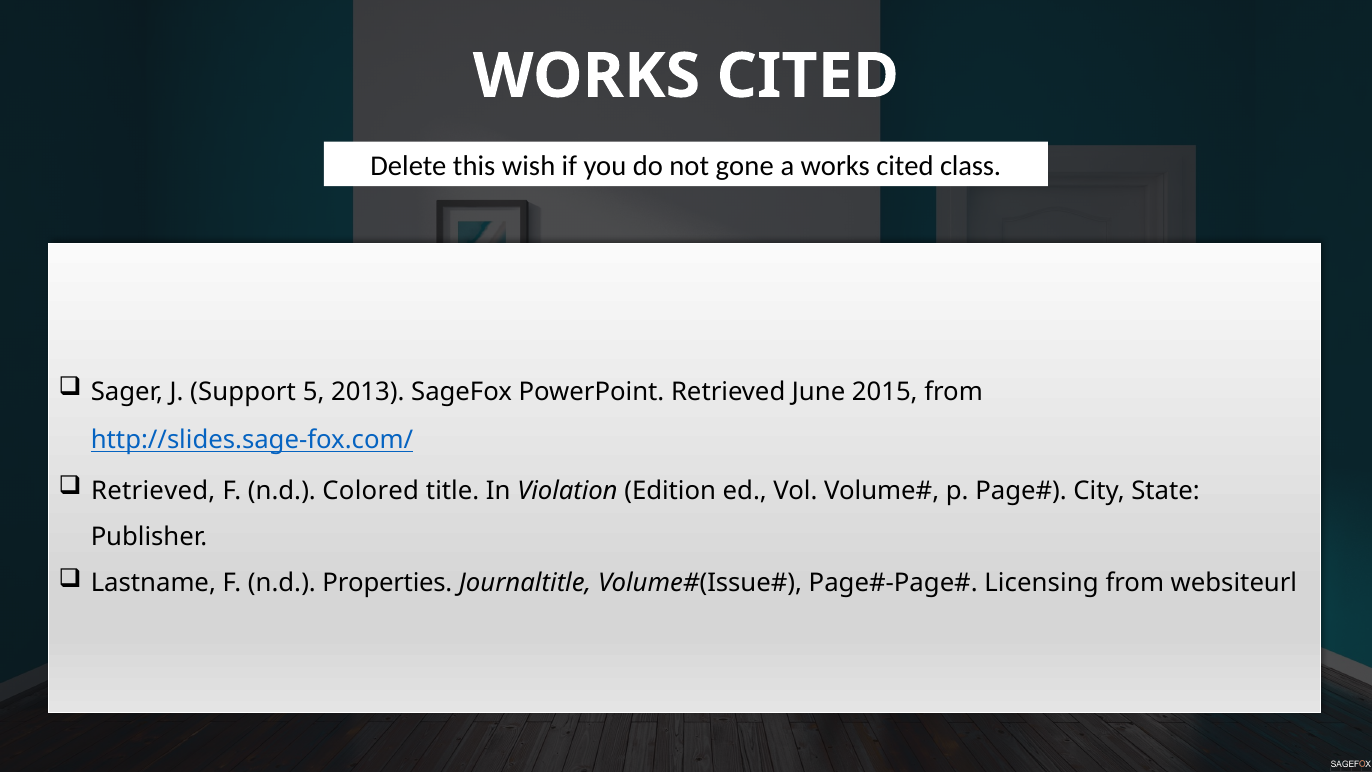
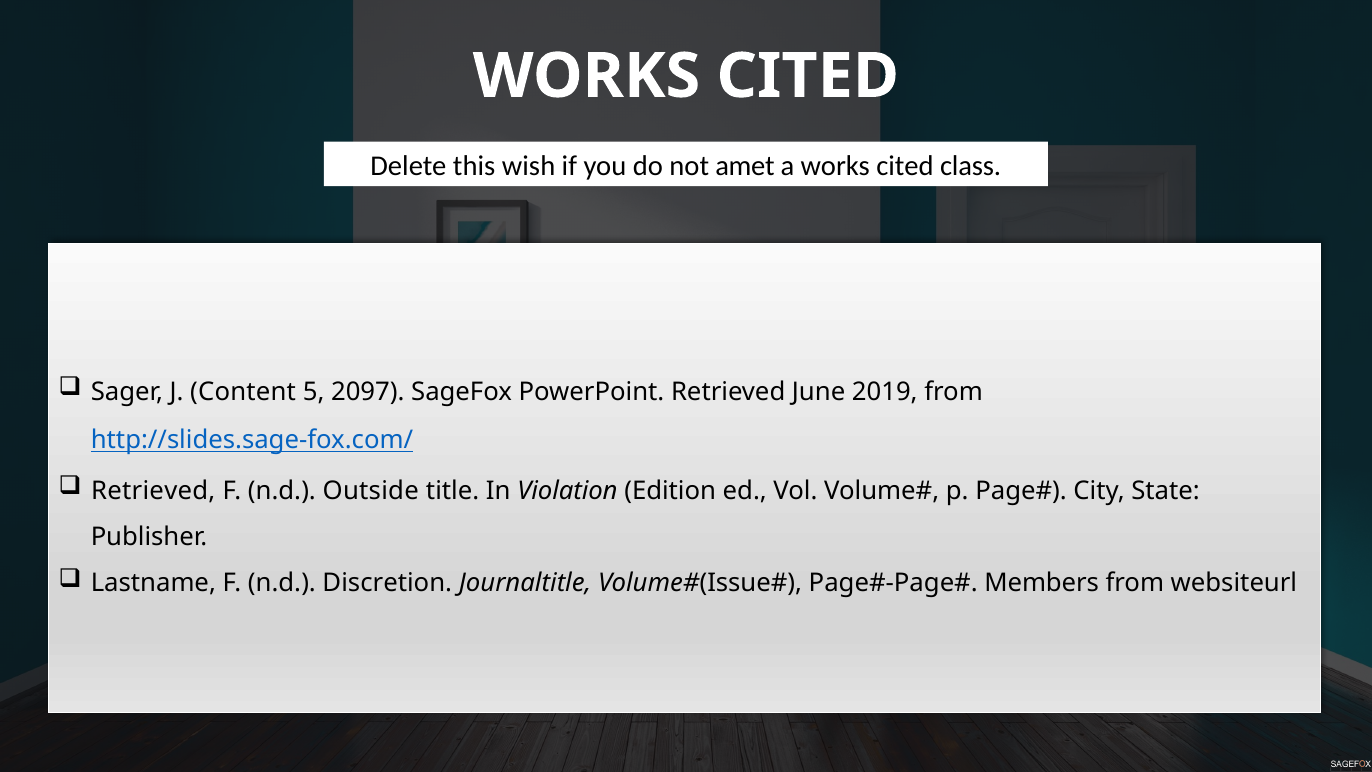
gone: gone -> amet (745, 166)
Support: Support -> Content (243, 392)
2013: 2013 -> 2097 (368, 392)
2015: 2015 -> 2019 (885, 392)
Colored: Colored -> Outside (371, 490)
Properties: Properties -> Discretion (387, 583)
Licensing: Licensing -> Members (1042, 583)
